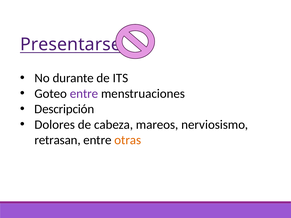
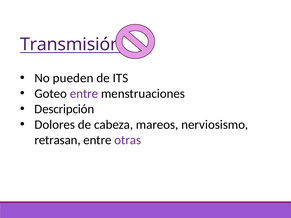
Presentarse: Presentarse -> Transmisión (71, 45)
durante: durante -> pueden (73, 78)
otras colour: orange -> purple (128, 140)
